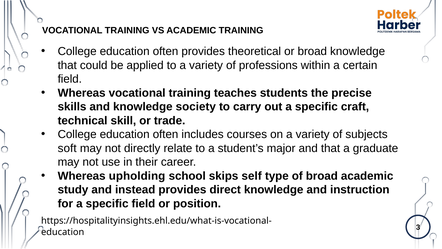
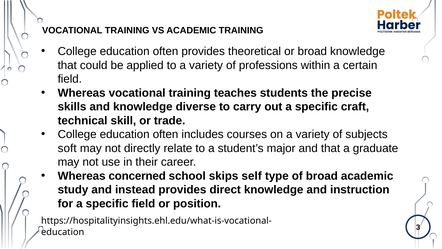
society: society -> diverse (196, 107)
upholding: upholding -> concerned (137, 176)
